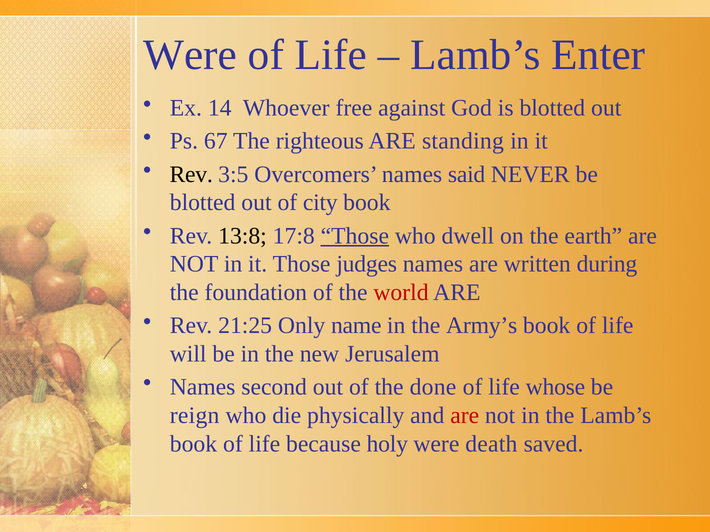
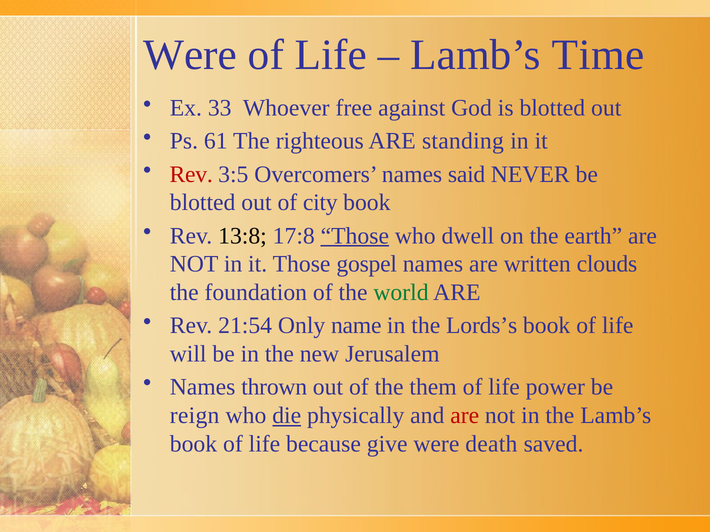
Enter: Enter -> Time (598, 55)
14: 14 -> 33 (220, 108)
67: 67 -> 61 (216, 141)
Rev colour: black -> red (191, 174)
judges: judges -> gospel (367, 264)
during: during -> clouds (607, 264)
world colour: red -> green (401, 293)
21:25: 21:25 -> 21:54 (245, 326)
Army’s: Army’s -> Lords’s (482, 326)
second: second -> thrown (274, 387)
done: done -> them (433, 387)
whose: whose -> power (555, 387)
die underline: none -> present (287, 416)
holy: holy -> give (387, 444)
